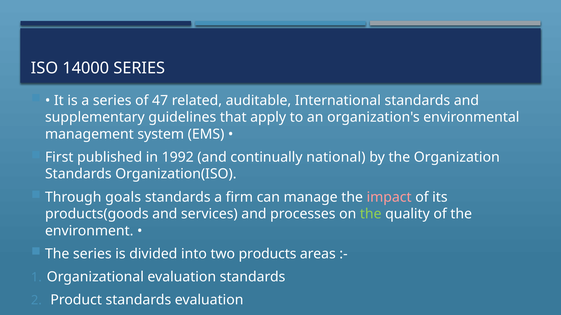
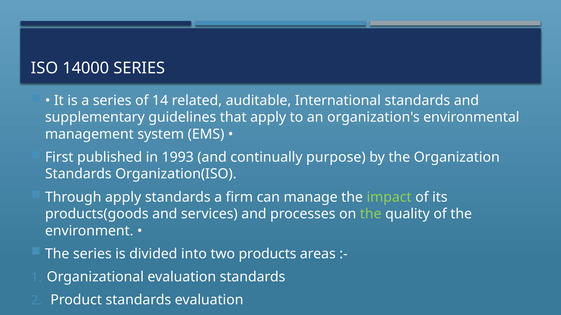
47: 47 -> 14 (160, 101)
1992: 1992 -> 1993 (178, 158)
national: national -> purpose (336, 158)
Through goals: goals -> apply (123, 197)
impact colour: pink -> light green (389, 197)
